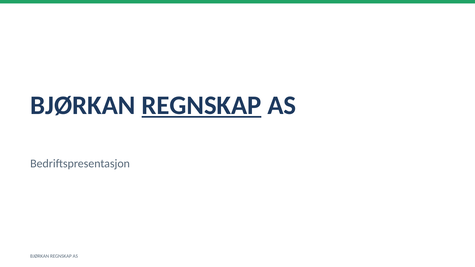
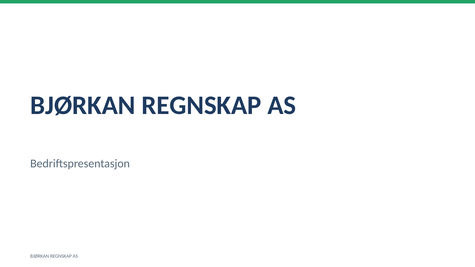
REGNSKAP underline: present -> none (202, 105)
